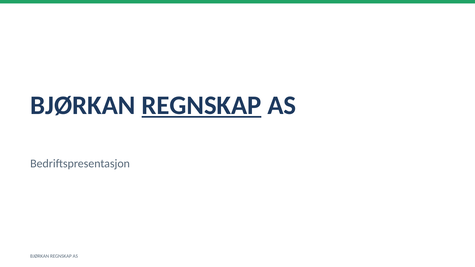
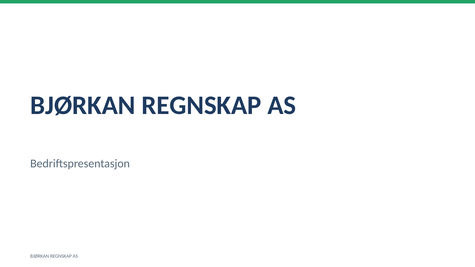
REGNSKAP underline: present -> none (202, 105)
